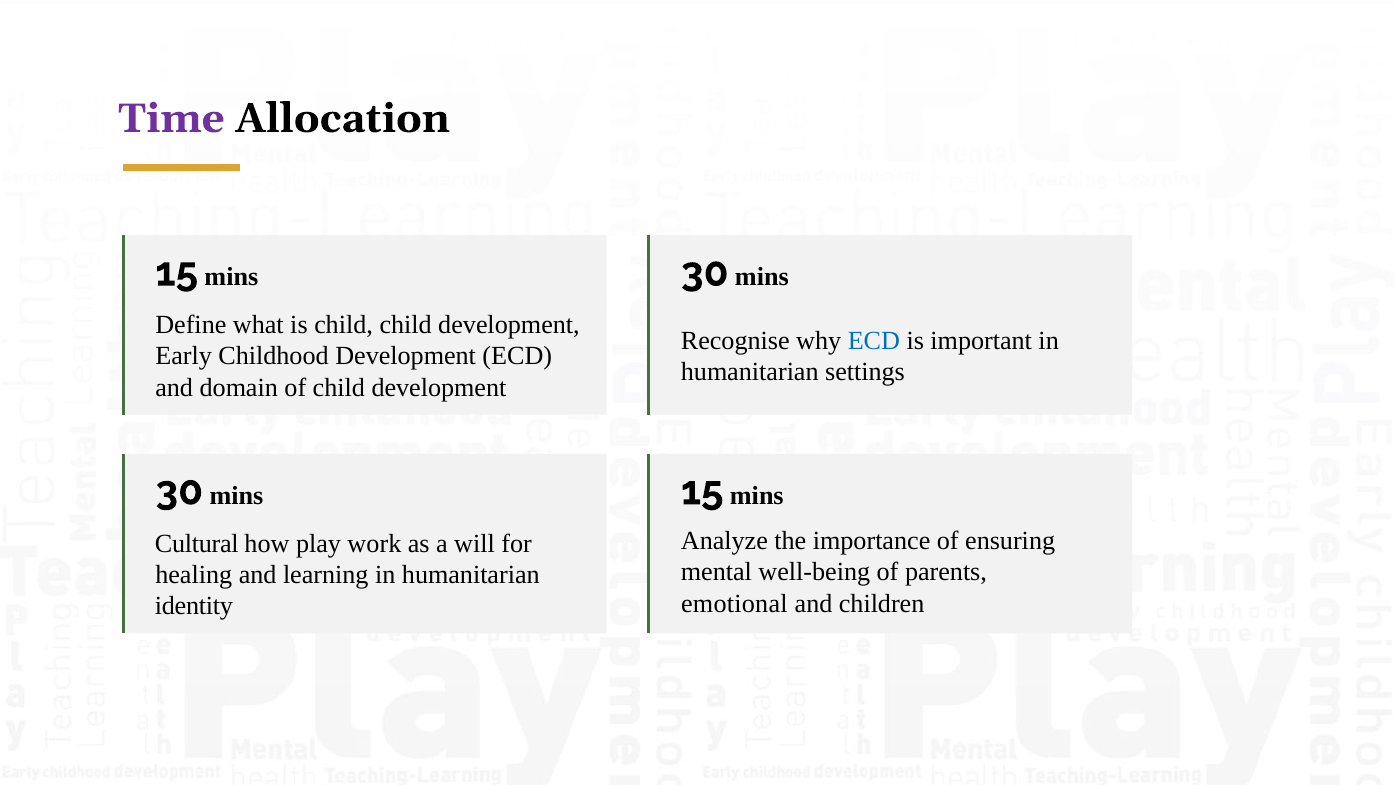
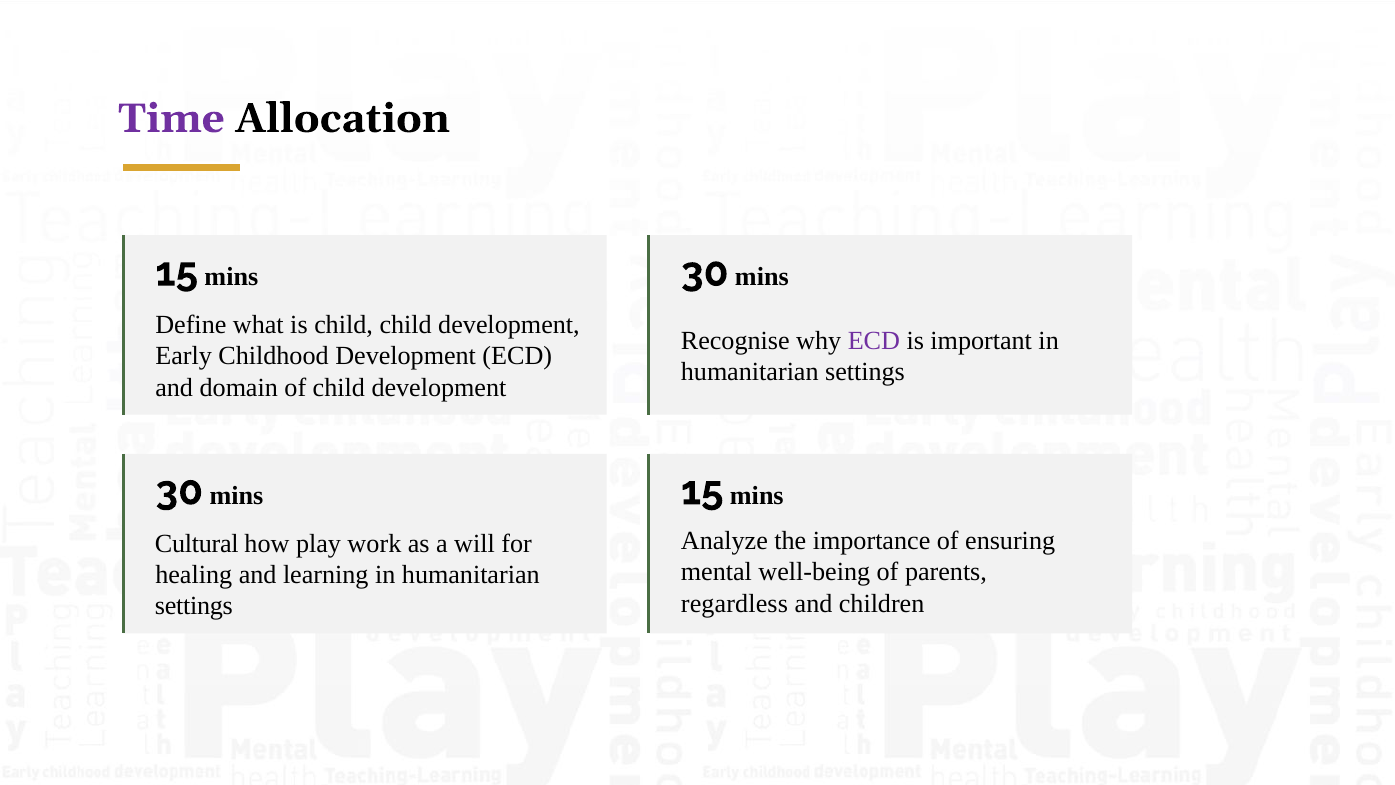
ECD colour: blue -> purple (874, 341)
emotional: emotional -> regardless (734, 603)
identity: identity -> settings (194, 606)
